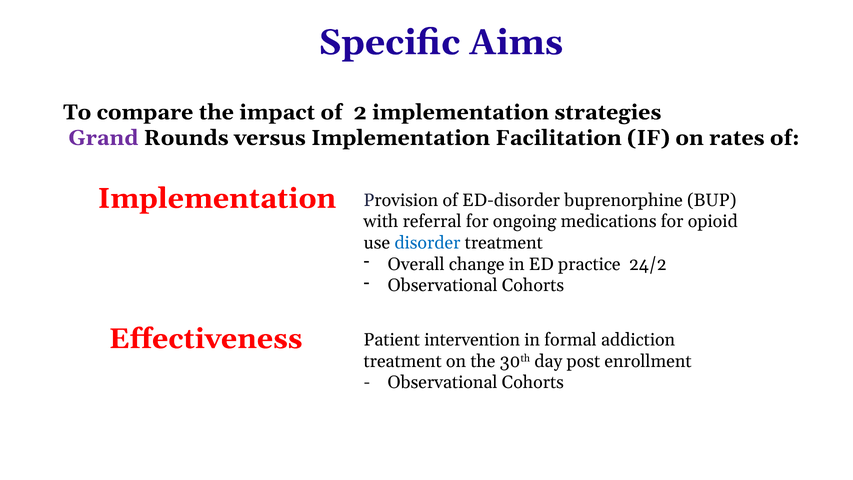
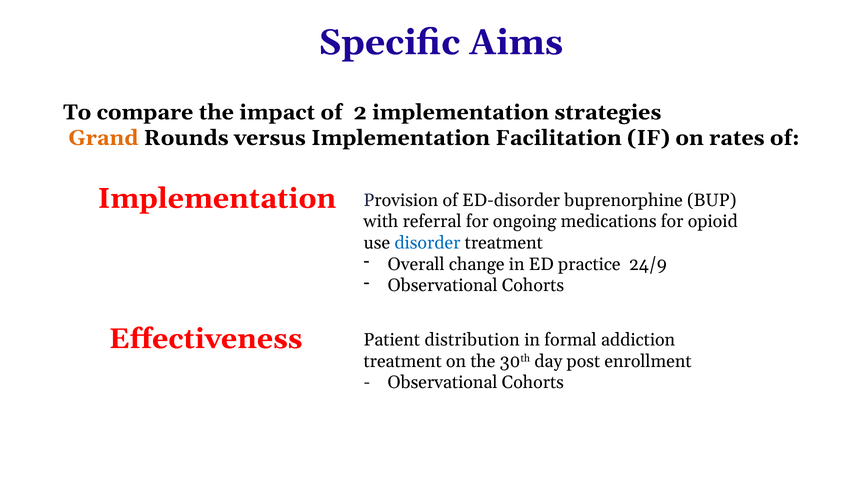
Grand colour: purple -> orange (103, 138)
24/2: 24/2 -> 24/9 (648, 264)
intervention: intervention -> distribution (472, 340)
